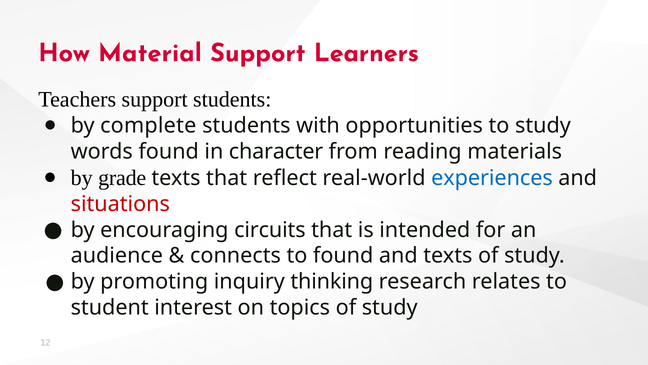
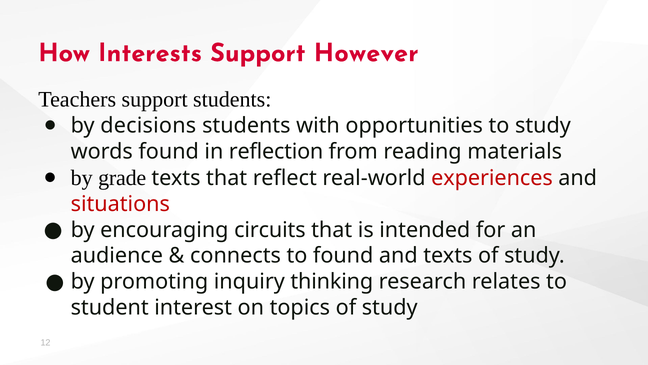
Material: Material -> Interests (150, 53)
Learners: Learners -> However (366, 53)
complete: complete -> decisions (148, 125)
character: character -> reflection (276, 151)
experiences colour: blue -> red (492, 178)
